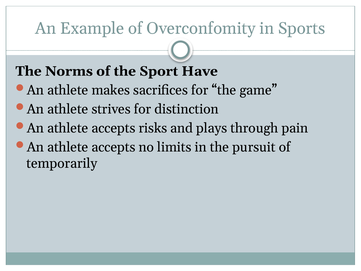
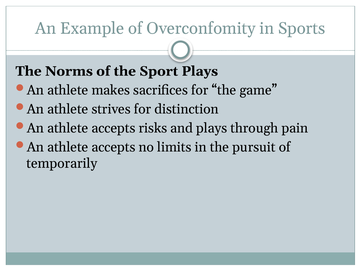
Sport Have: Have -> Plays (200, 71)
